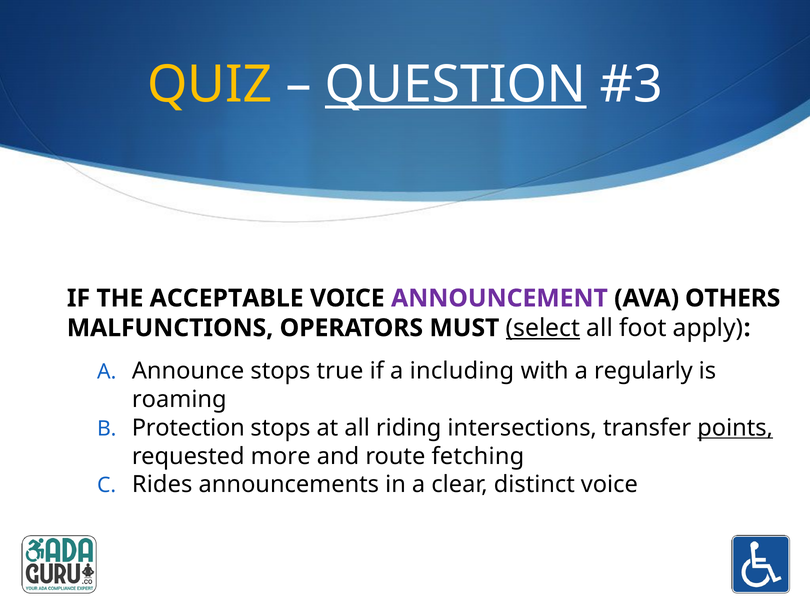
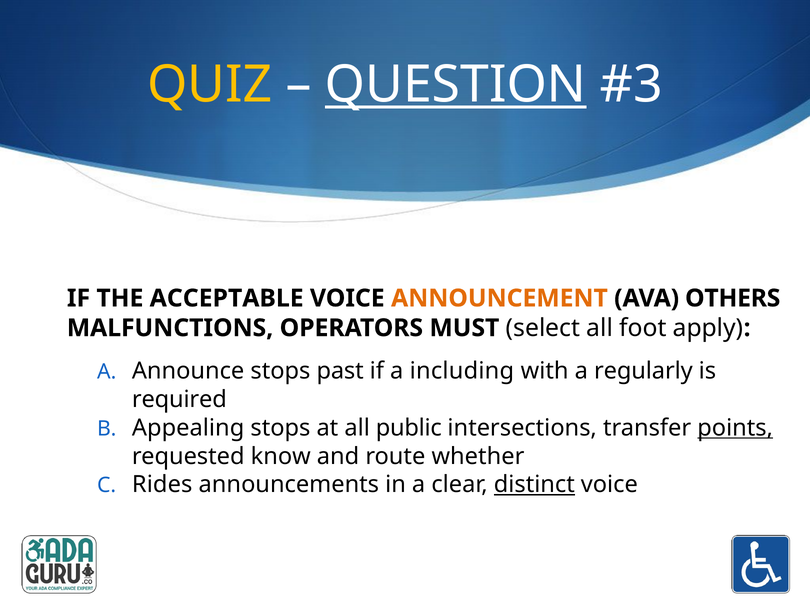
ANNOUNCEMENT colour: purple -> orange (499, 298)
select underline: present -> none (543, 328)
true: true -> past (340, 371)
roaming: roaming -> required (179, 399)
Protection: Protection -> Appealing (188, 427)
riding: riding -> public (409, 427)
more: more -> know (281, 456)
fetching: fetching -> whether (478, 456)
distinct underline: none -> present (534, 484)
